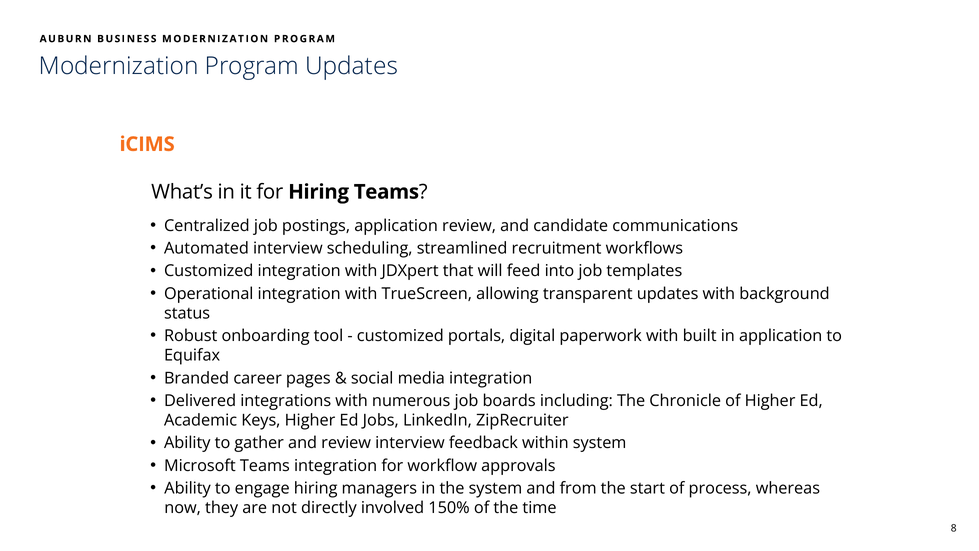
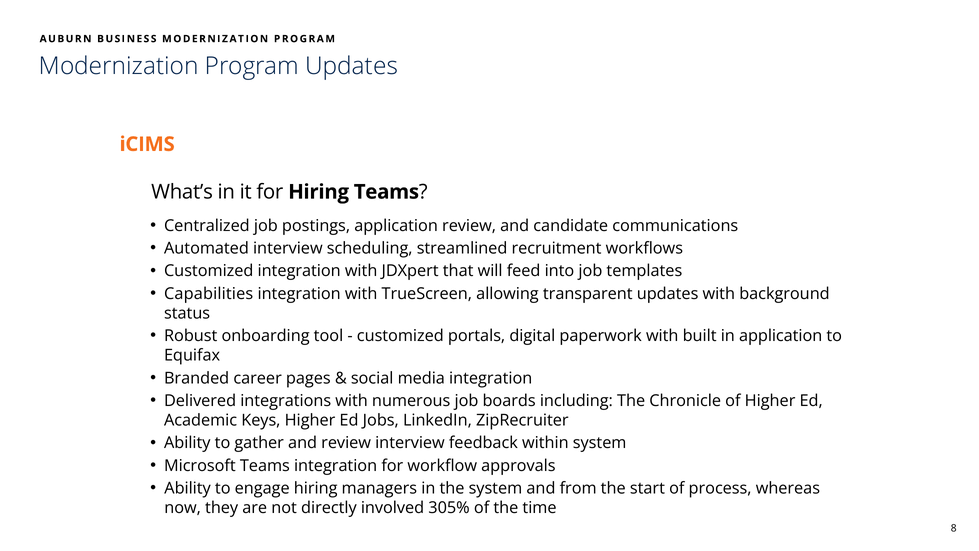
Operational: Operational -> Capabilities (209, 294)
150%: 150% -> 305% (449, 508)
